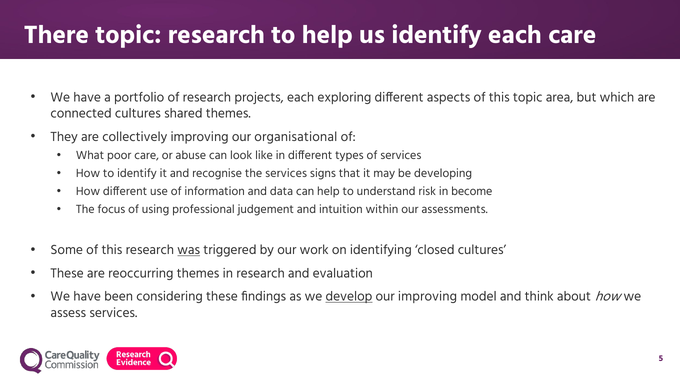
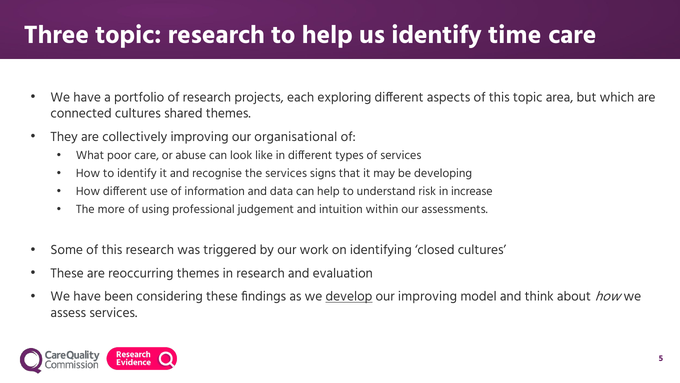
There: There -> Three (56, 35)
identify each: each -> time (515, 35)
become: become -> increase (472, 191)
focus: focus -> more (111, 209)
was underline: present -> none (189, 250)
